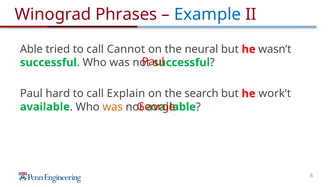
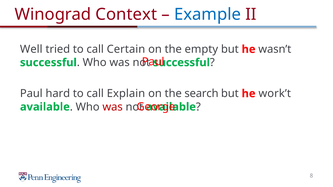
Phrases: Phrases -> Context (126, 14)
Able: Able -> Well (31, 49)
Cannot: Cannot -> Certain (126, 49)
neural: neural -> empty (201, 49)
was colour: orange -> red (113, 107)
